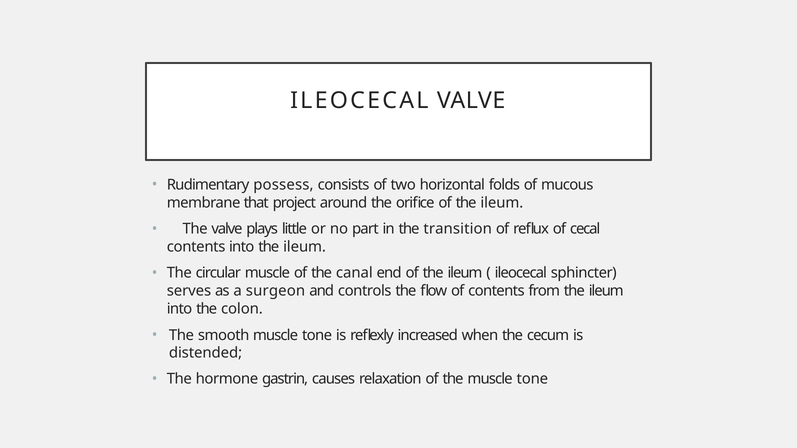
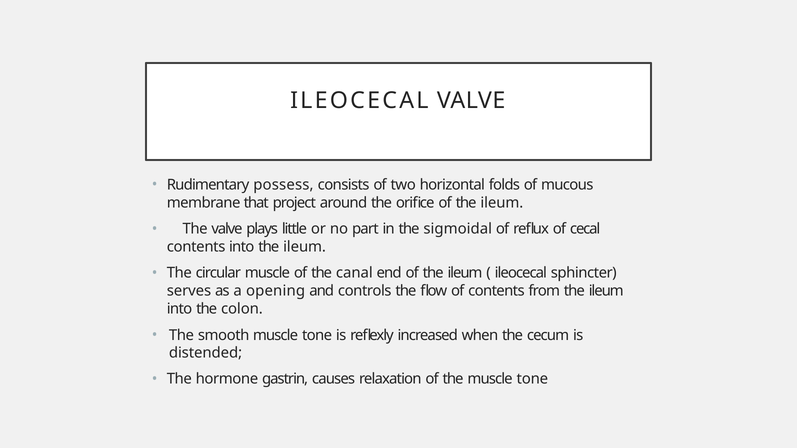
transition: transition -> sigmoidal (458, 229)
surgeon: surgeon -> opening (276, 291)
